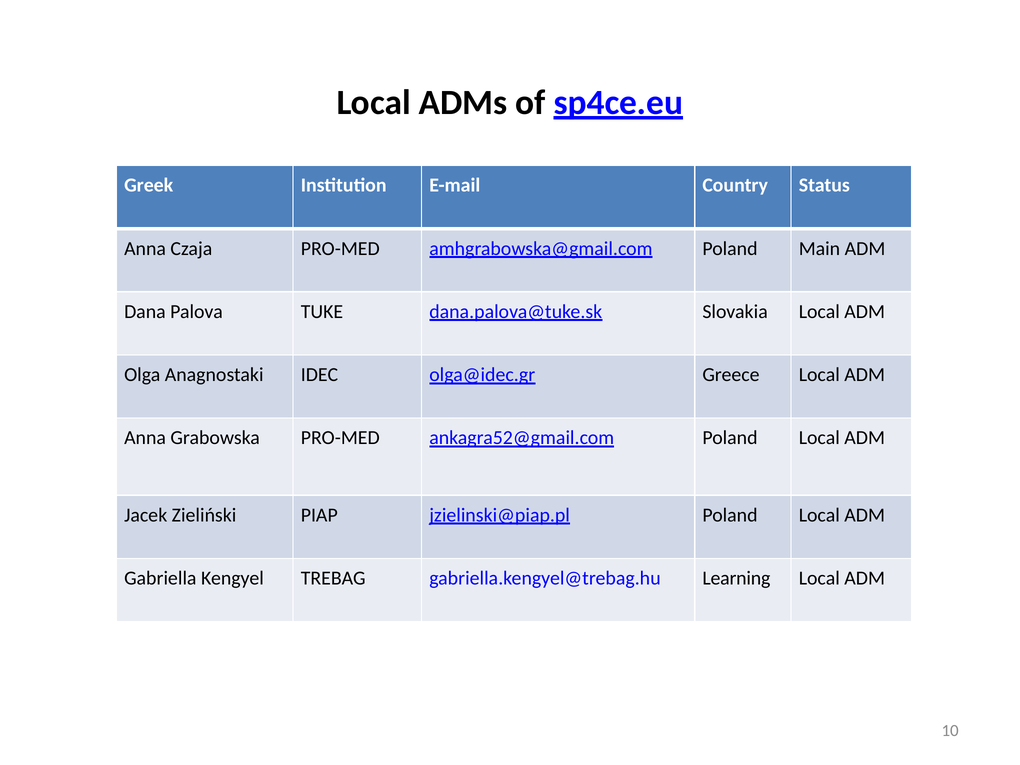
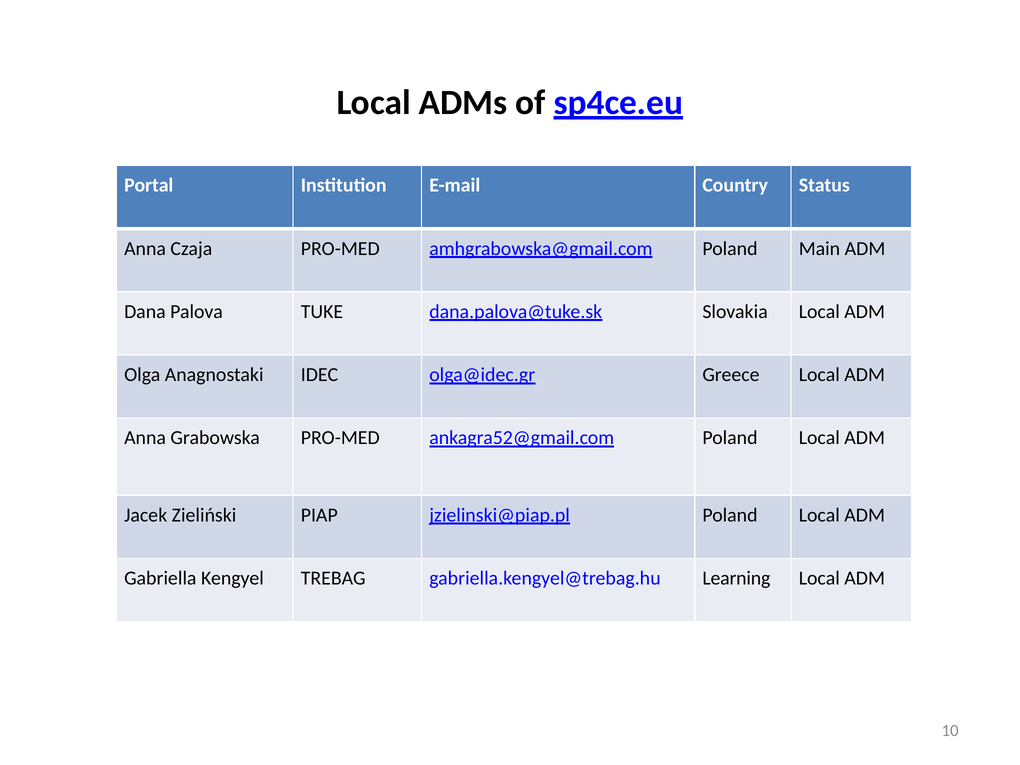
Greek: Greek -> Portal (149, 185)
